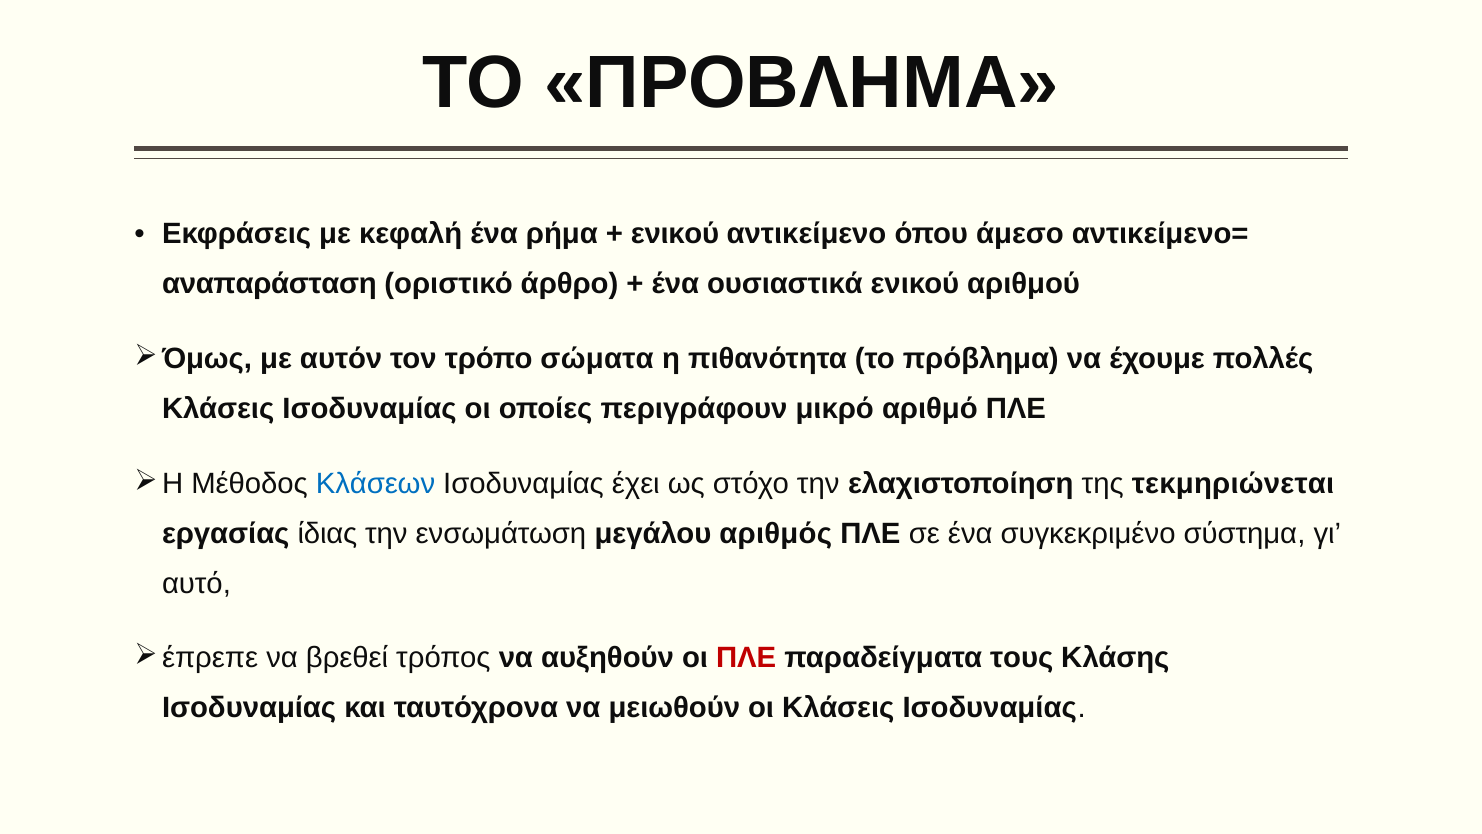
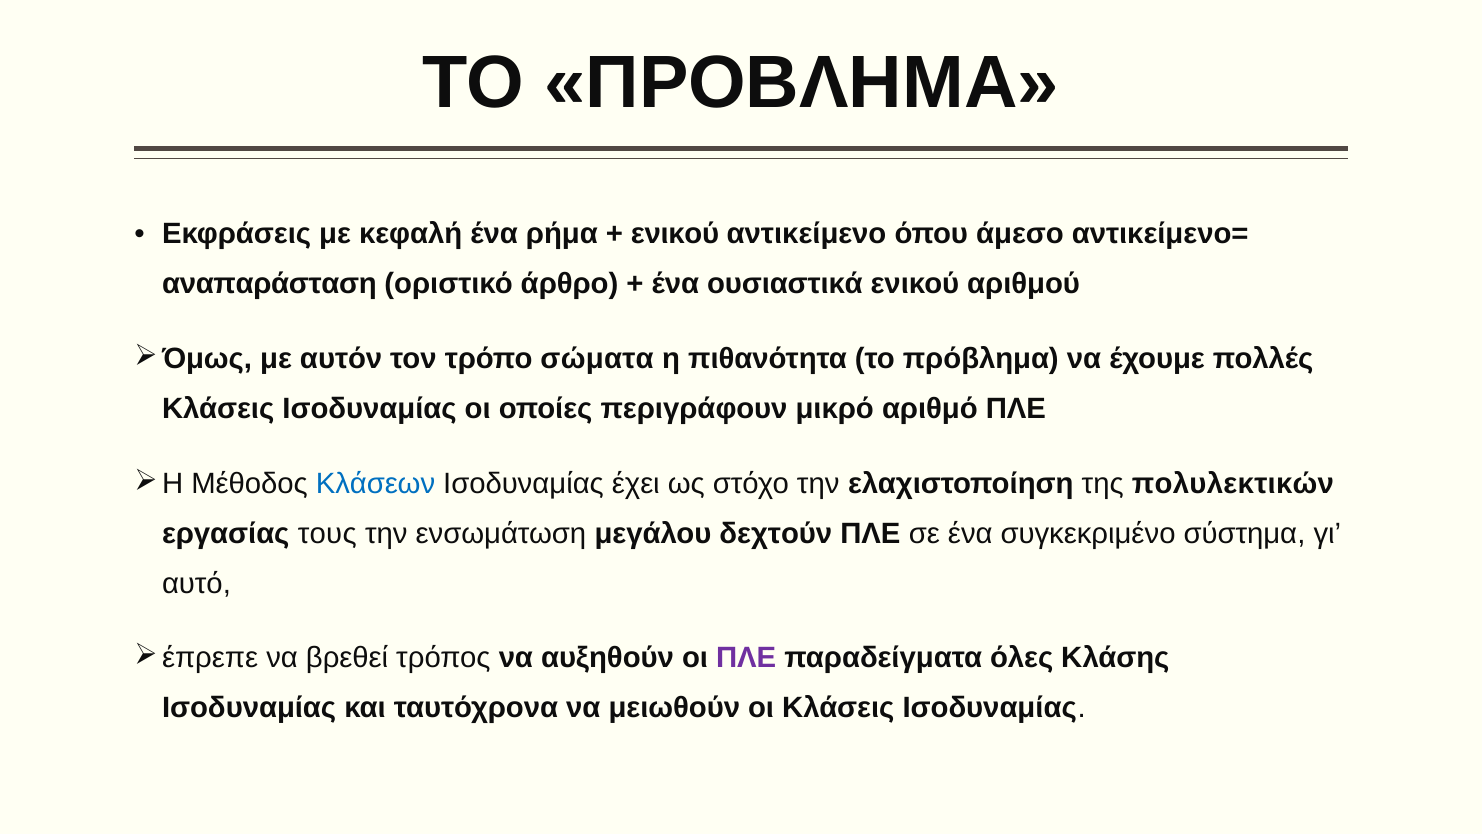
τεκμηριώνεται: τεκμηριώνεται -> πολυλεκτικών (1233, 483)
ίδιας: ίδιας -> τους (327, 533)
αριθμός: αριθμός -> δεχτούν (776, 533)
ΠΛΕ colour: red -> purple (746, 658)
τους: τους -> όλες (1022, 658)
